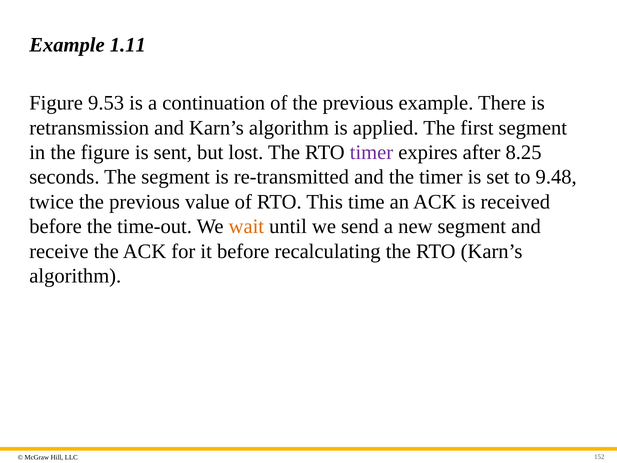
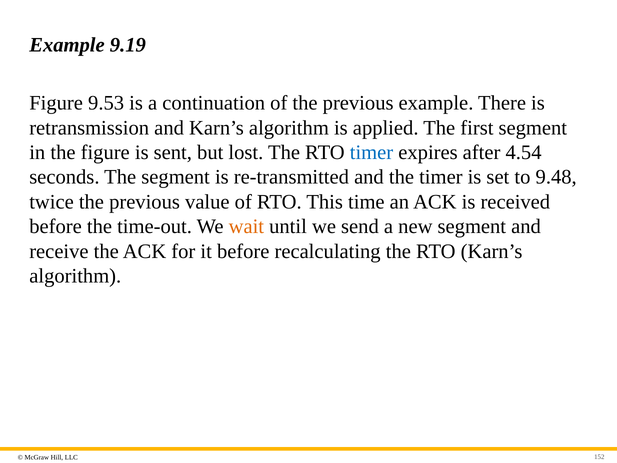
1.11: 1.11 -> 9.19 (128, 45)
timer colour: purple -> blue (372, 152)
8.25: 8.25 -> 4.54 (524, 152)
